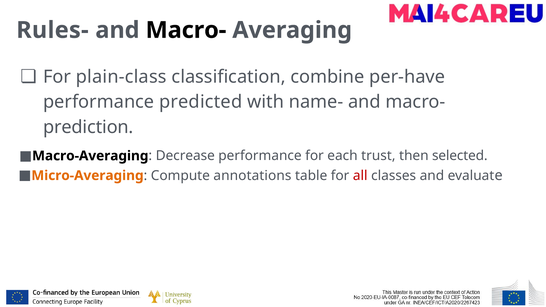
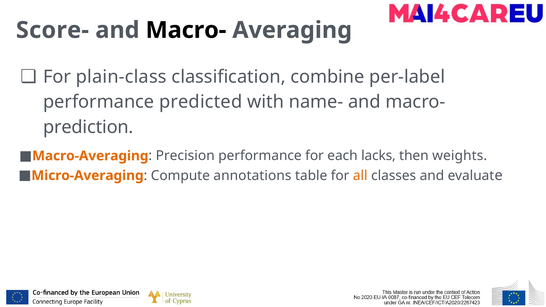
Rules-: Rules- -> Score- (52, 30)
per-have: per-have -> per-label (407, 77)
Macro-Averaging colour: black -> orange (90, 156)
Decrease: Decrease -> Precision (185, 156)
trust: trust -> lacks (378, 156)
selected: selected -> weights (460, 156)
all colour: red -> orange (360, 176)
